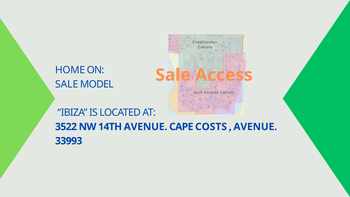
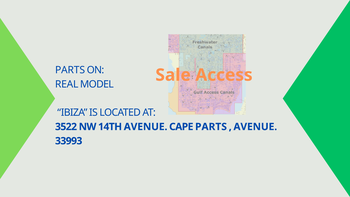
HOME: HOME -> PARTS (70, 70)
SALE: SALE -> REAL (67, 84)
CAPE COSTS: COSTS -> PARTS (211, 127)
